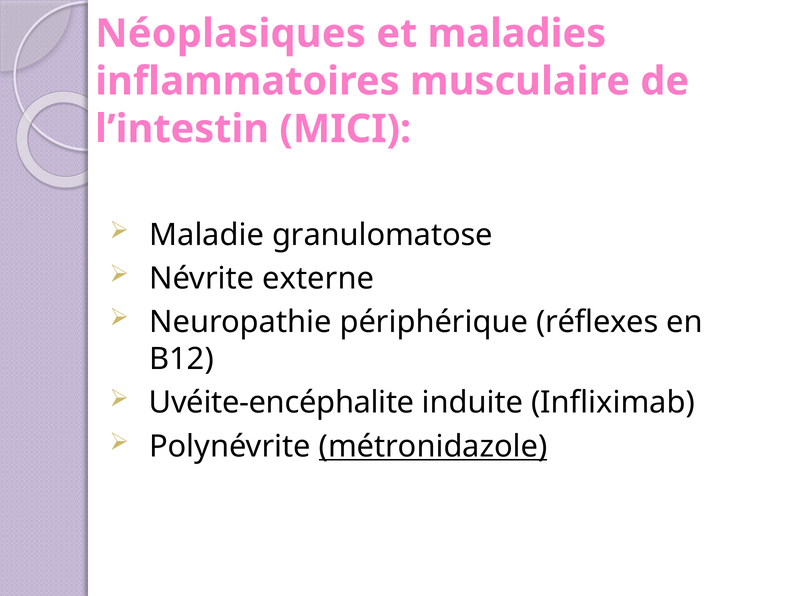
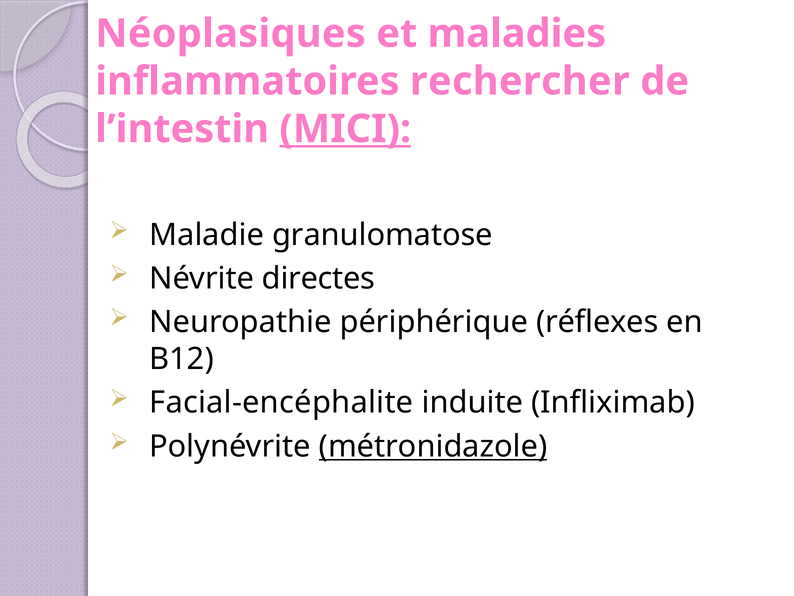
musculaire: musculaire -> rechercher (520, 81)
MICI underline: none -> present (345, 129)
externe: externe -> directes (318, 278)
Uvéite-encéphalite: Uvéite-encéphalite -> Facial-encéphalite (281, 402)
